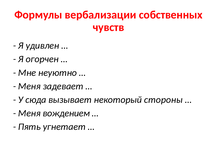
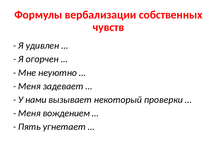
сюда: сюда -> нами (36, 100)
стороны: стороны -> проверки (163, 100)
